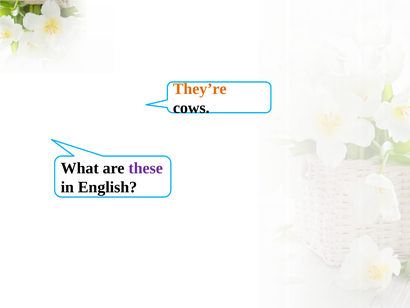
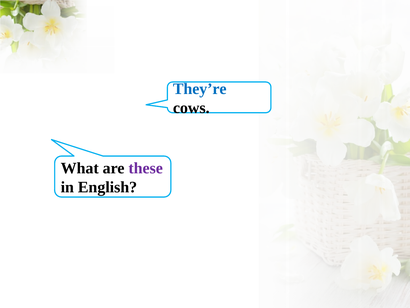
They’re colour: orange -> blue (200, 89)
